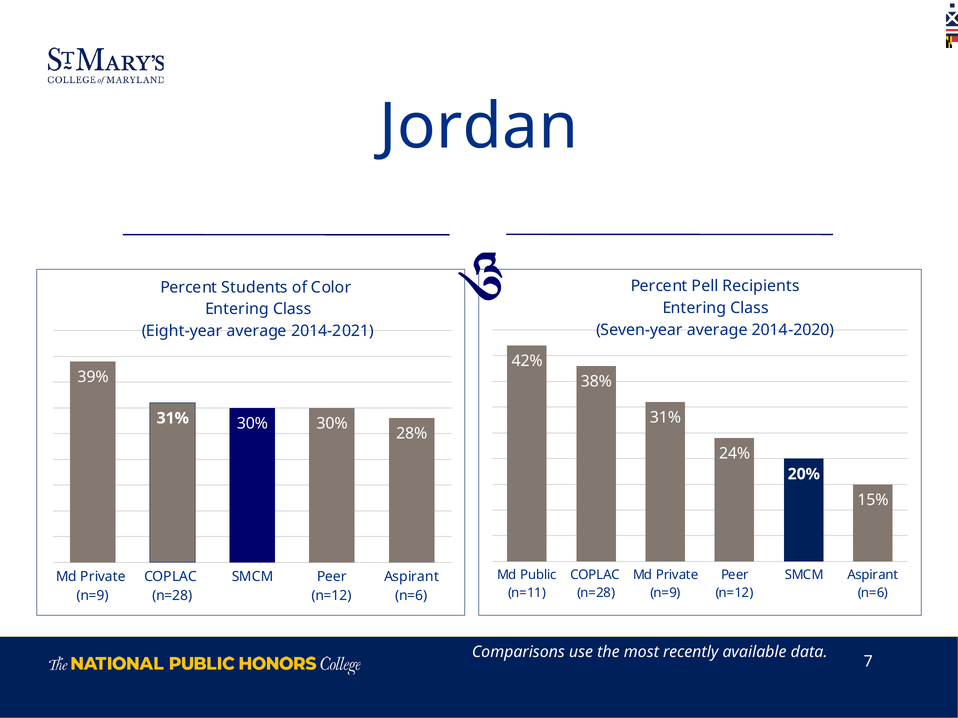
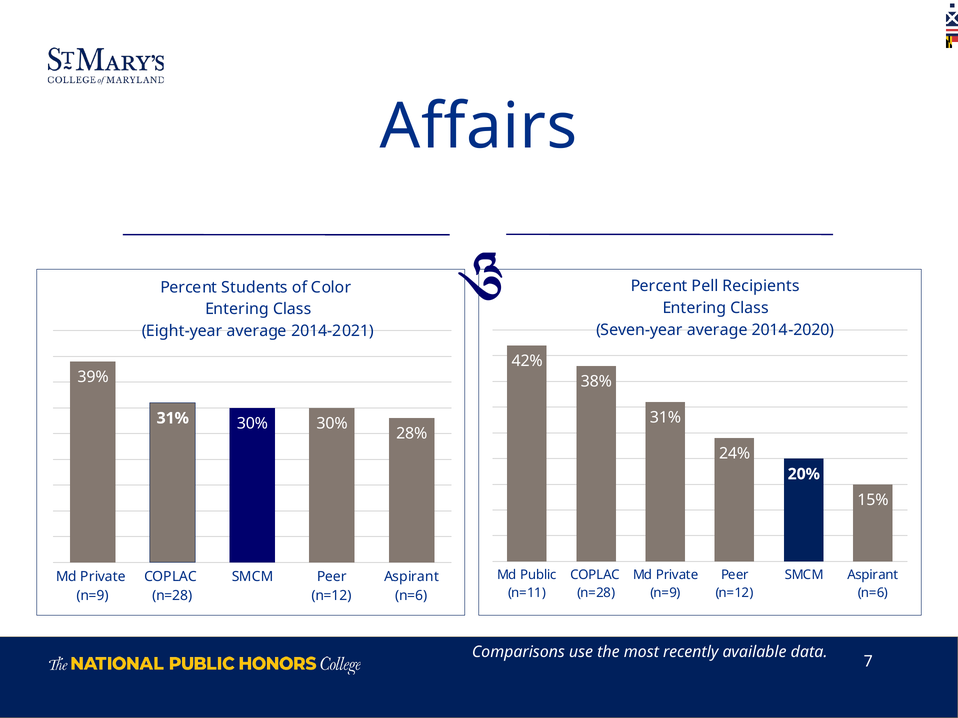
Jordan: Jordan -> Affairs (479, 127)
